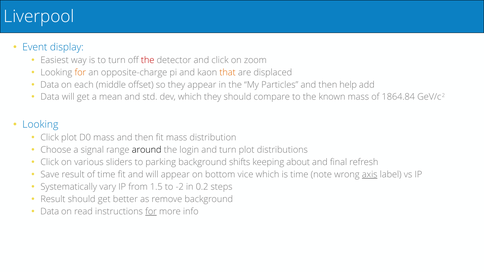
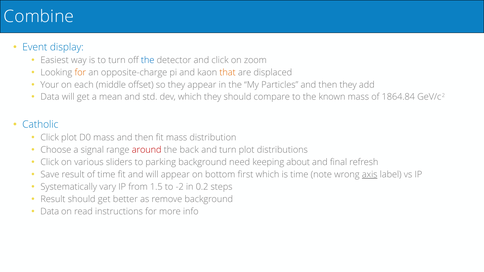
Liverpool: Liverpool -> Combine (39, 16)
the colour: red -> blue (148, 60)
Data: Data -> Your (50, 85)
then help: help -> they (348, 85)
Looking: Looking -> Catholic (40, 125)
around colour: black -> red (147, 150)
login: login -> back (189, 150)
shifts: shifts -> need (240, 162)
vice: vice -> first (245, 175)
for underline: present -> none (151, 212)
